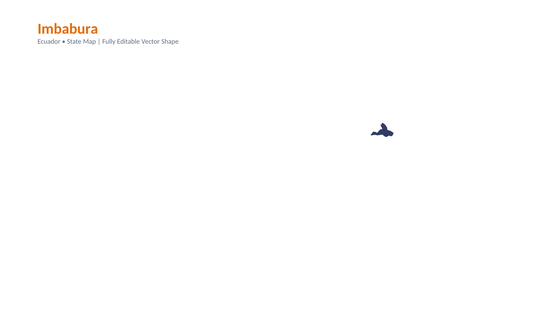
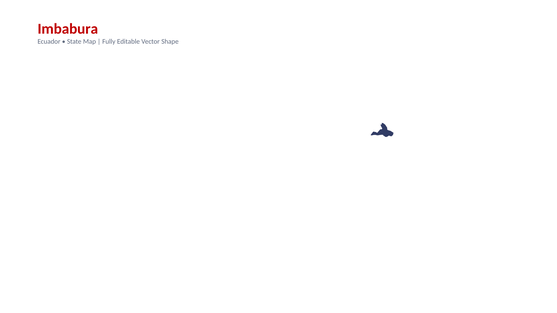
Imbabura colour: orange -> red (68, 29)
